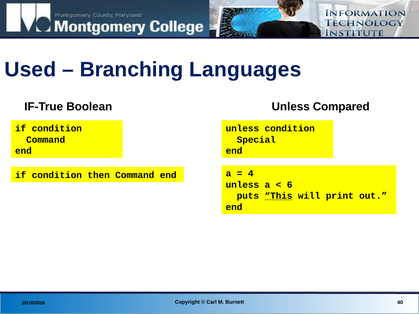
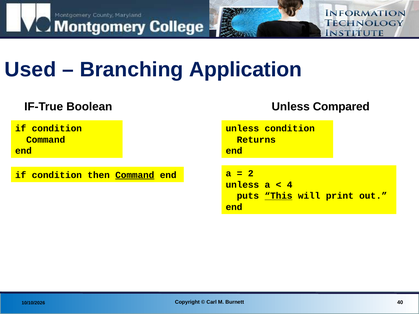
Languages: Languages -> Application (246, 70)
Special: Special -> Returns (256, 140)
4: 4 -> 2 (251, 174)
Command underline: none -> present (135, 175)
6: 6 -> 4 (290, 185)
